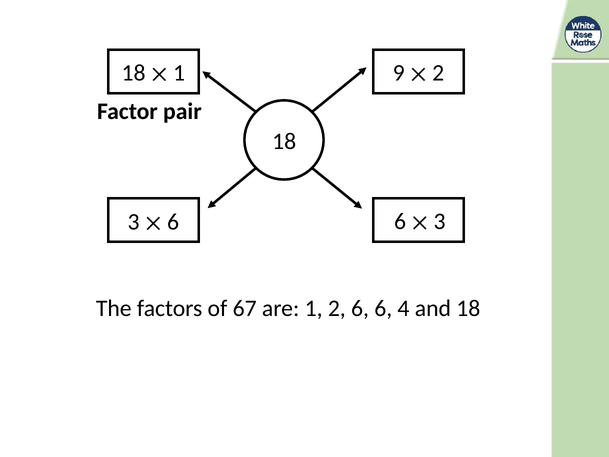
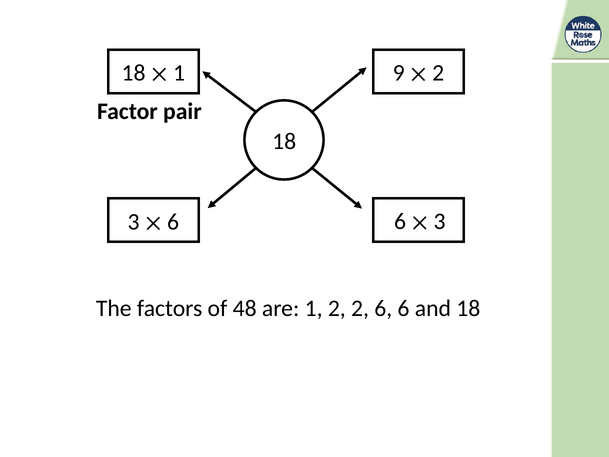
67: 67 -> 48 (245, 308)
1 2 6: 6 -> 2 (360, 308)
6 4: 4 -> 6 (403, 308)
